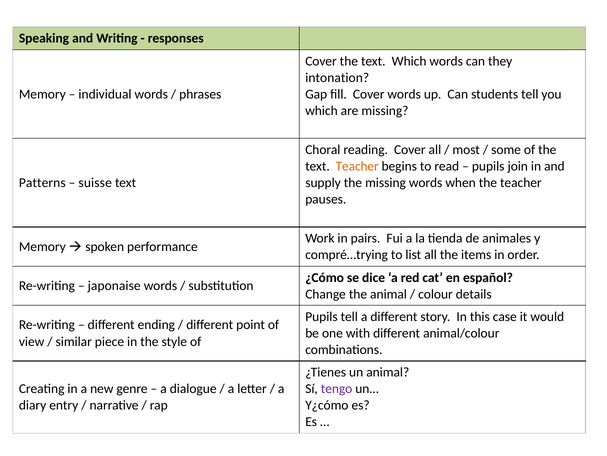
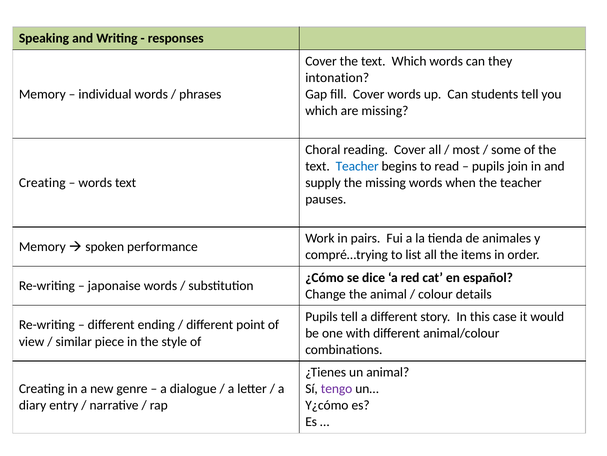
Teacher colour: orange -> blue (357, 166)
Patterns: Patterns -> Creating (42, 183)
suisse: suisse -> words (95, 183)
